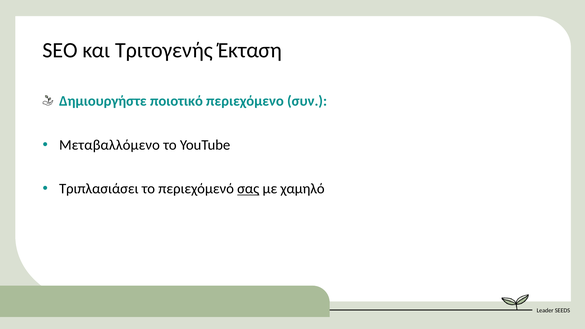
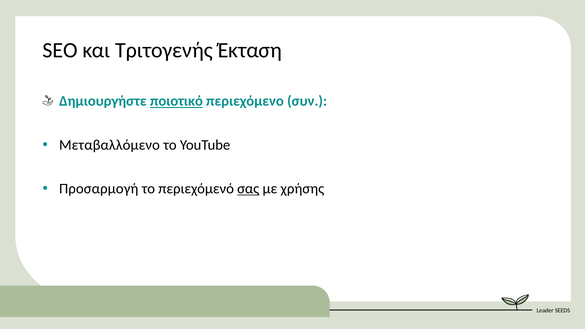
ποιοτικό underline: none -> present (176, 101)
Τριπλασιάσει: Τριπλασιάσει -> Προσαρμογή (99, 189)
χαμηλό: χαμηλό -> χρήσης (302, 189)
